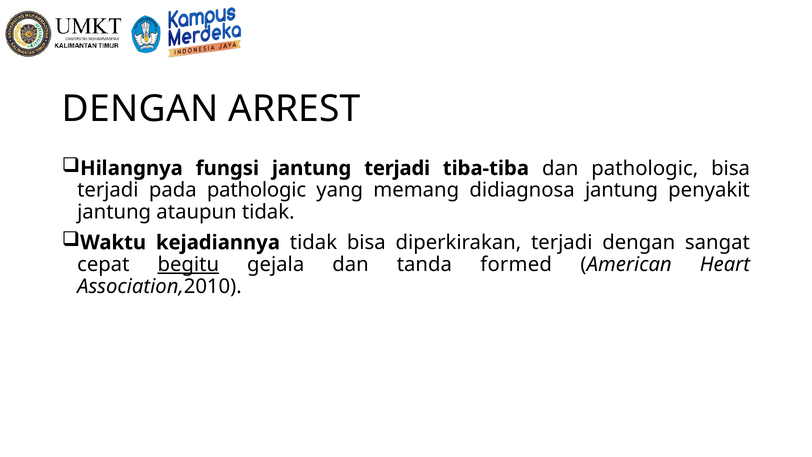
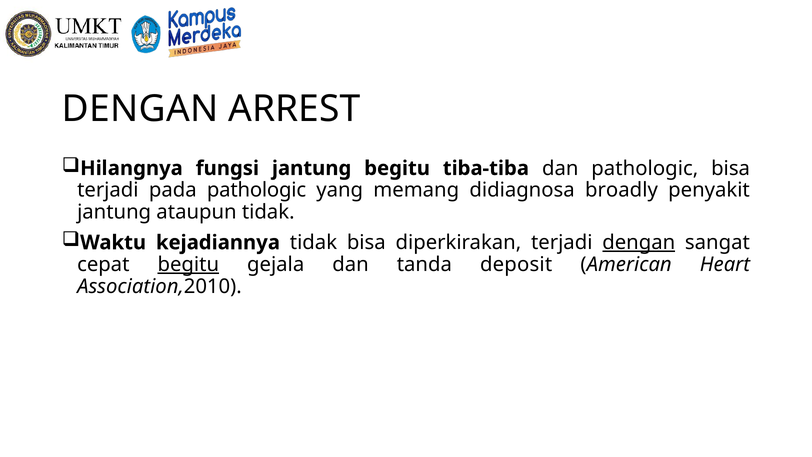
jantung terjadi: terjadi -> begitu (397, 168)
didiagnosa jantung: jantung -> broadly (621, 190)
dengan underline: none -> present (639, 242)
formed: formed -> deposit (516, 264)
